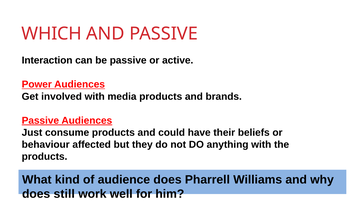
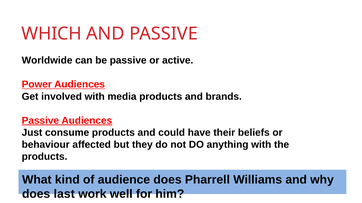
Interaction: Interaction -> Worldwide (47, 61)
still: still -> last (64, 195)
